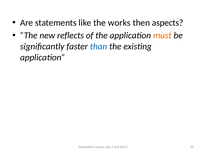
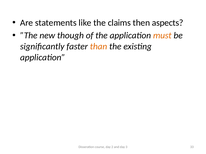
works: works -> claims (119, 23)
reflects: reflects -> though (70, 36)
than colour: blue -> orange (99, 47)
